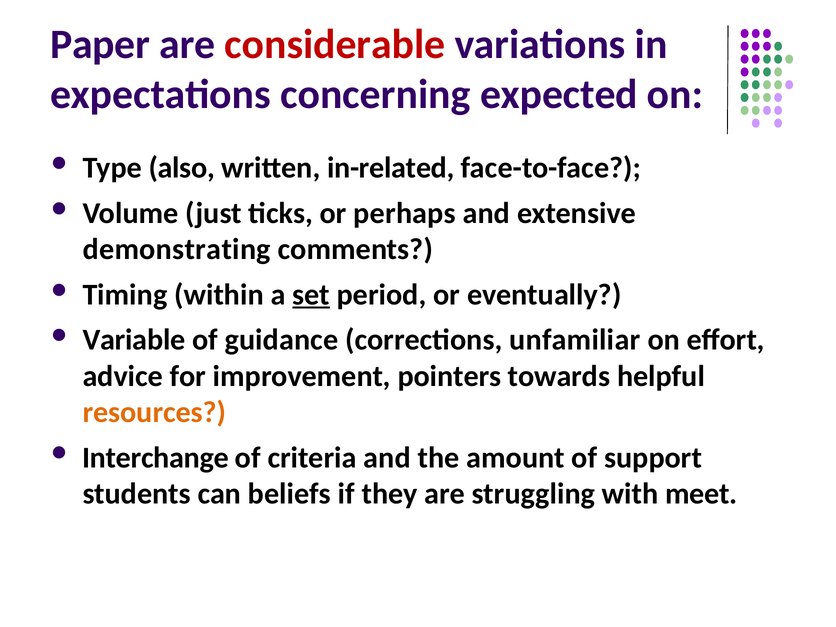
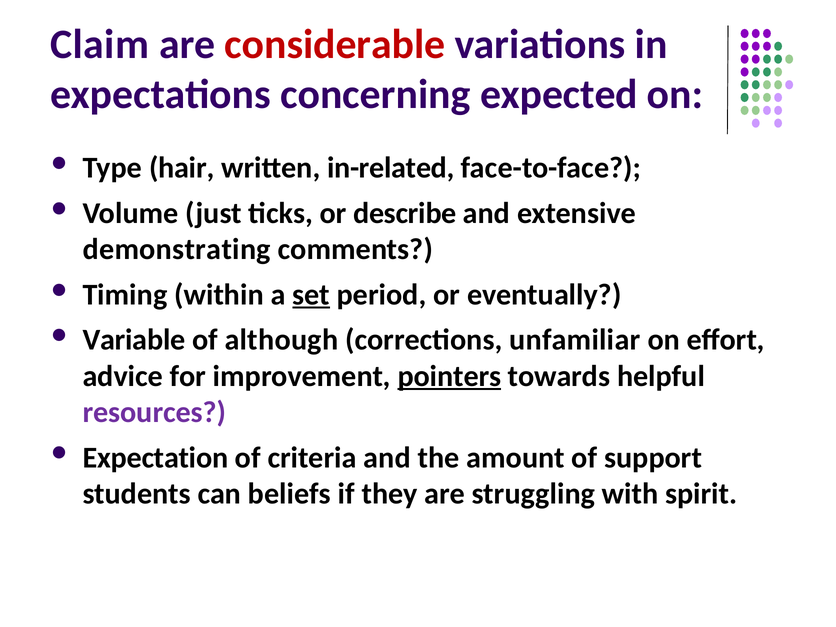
Paper: Paper -> Claim (100, 44)
also: also -> hair (182, 168)
perhaps: perhaps -> describe (405, 213)
guidance: guidance -> although (281, 340)
pointers underline: none -> present (449, 376)
resources colour: orange -> purple (154, 412)
Interchange: Interchange -> Expectation (155, 458)
meet: meet -> spirit (701, 494)
